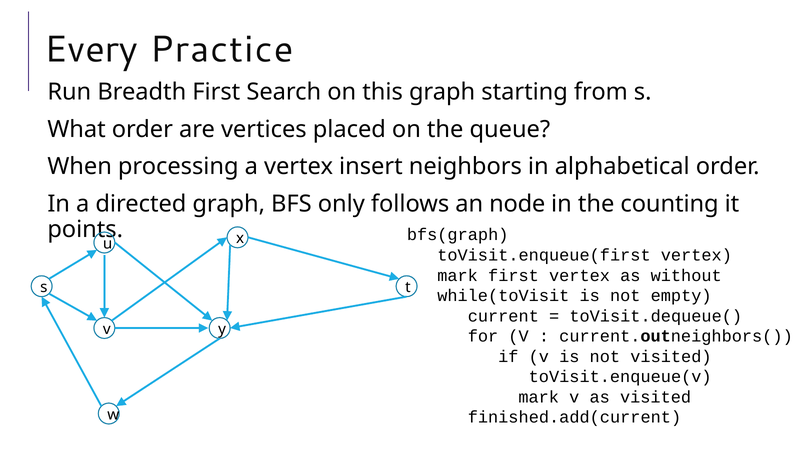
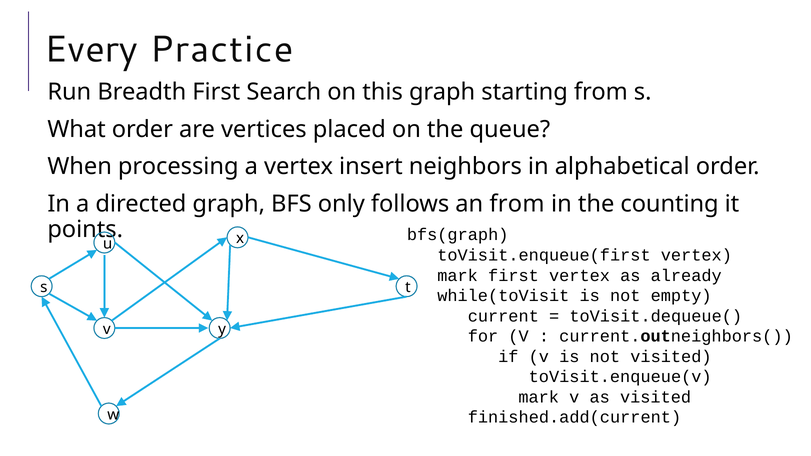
an node: node -> from (517, 204)
without: without -> already (686, 276)
